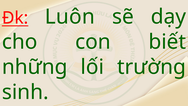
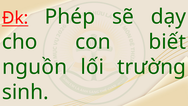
Luôn: Luôn -> Phép (70, 17)
những: những -> nguồn (35, 67)
